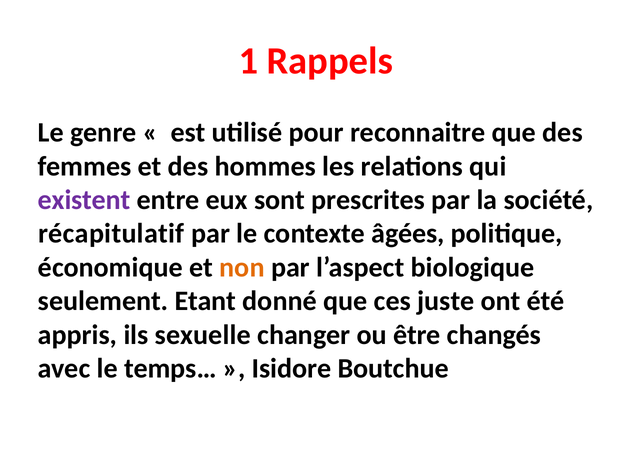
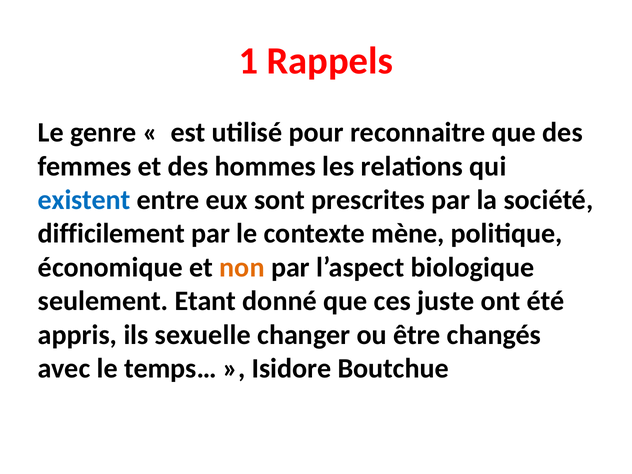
existent colour: purple -> blue (84, 200)
récapitulatif: récapitulatif -> difficilement (111, 234)
âgées: âgées -> mène (408, 234)
